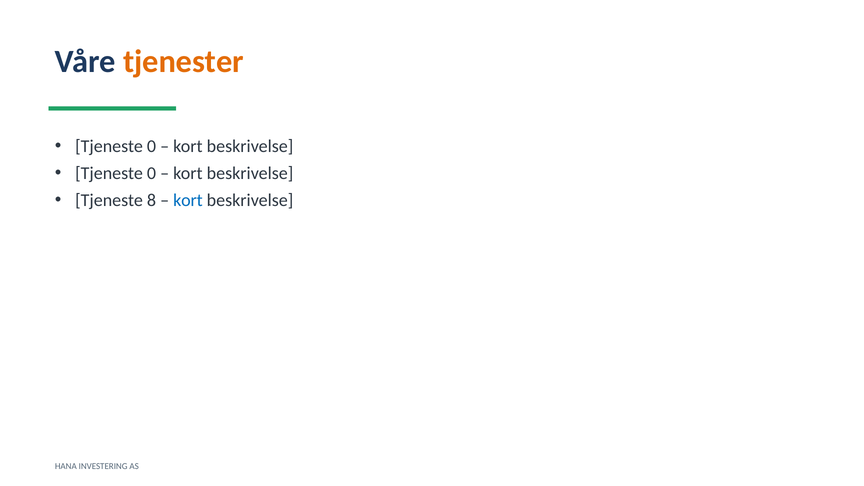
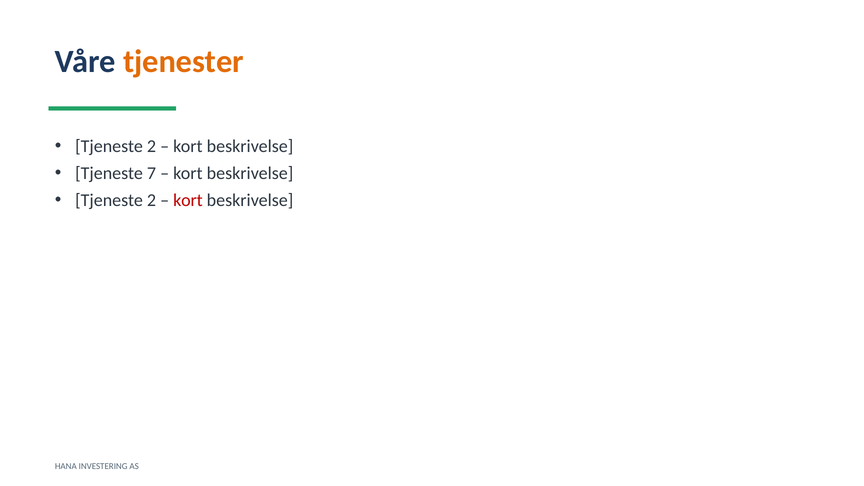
0: 0 -> 2 (151, 146)
0: 0 -> 7 (151, 173)
8: 8 -> 2 (151, 200)
kort colour: blue -> red (188, 200)
